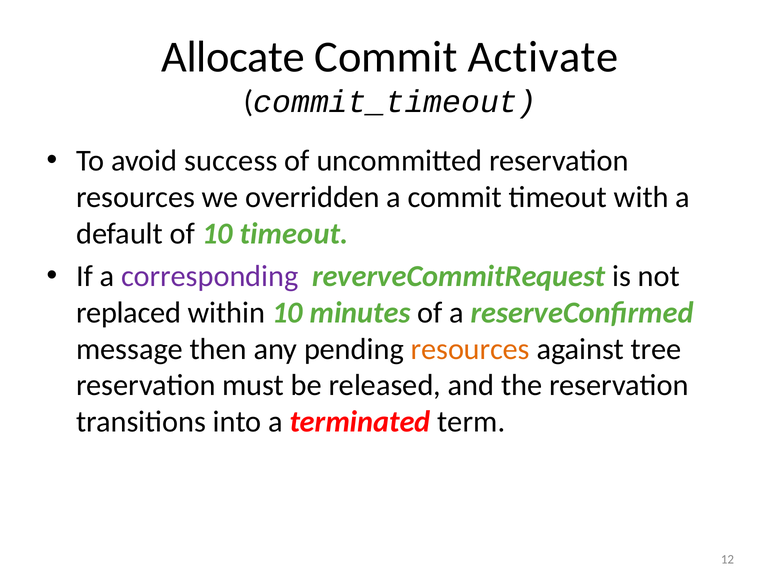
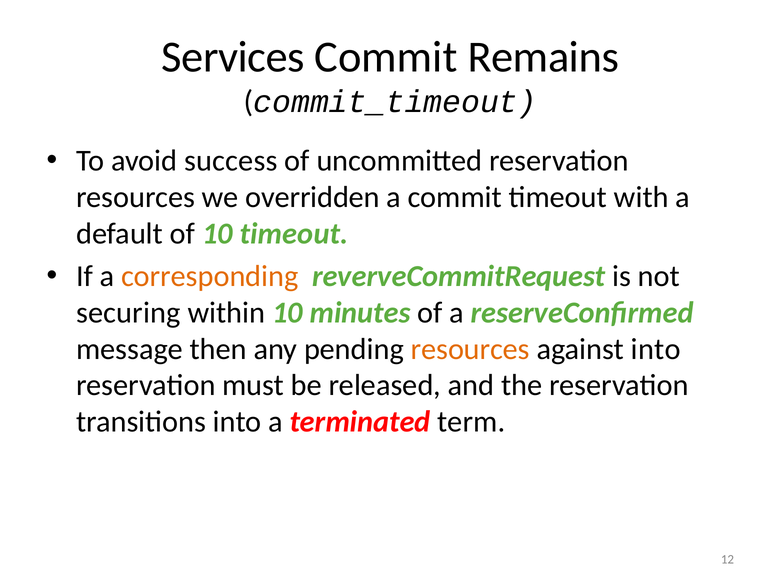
Allocate: Allocate -> Services (233, 57)
Activate: Activate -> Remains (543, 57)
corresponding colour: purple -> orange (210, 276)
replaced: replaced -> securing (128, 312)
against tree: tree -> into (656, 349)
